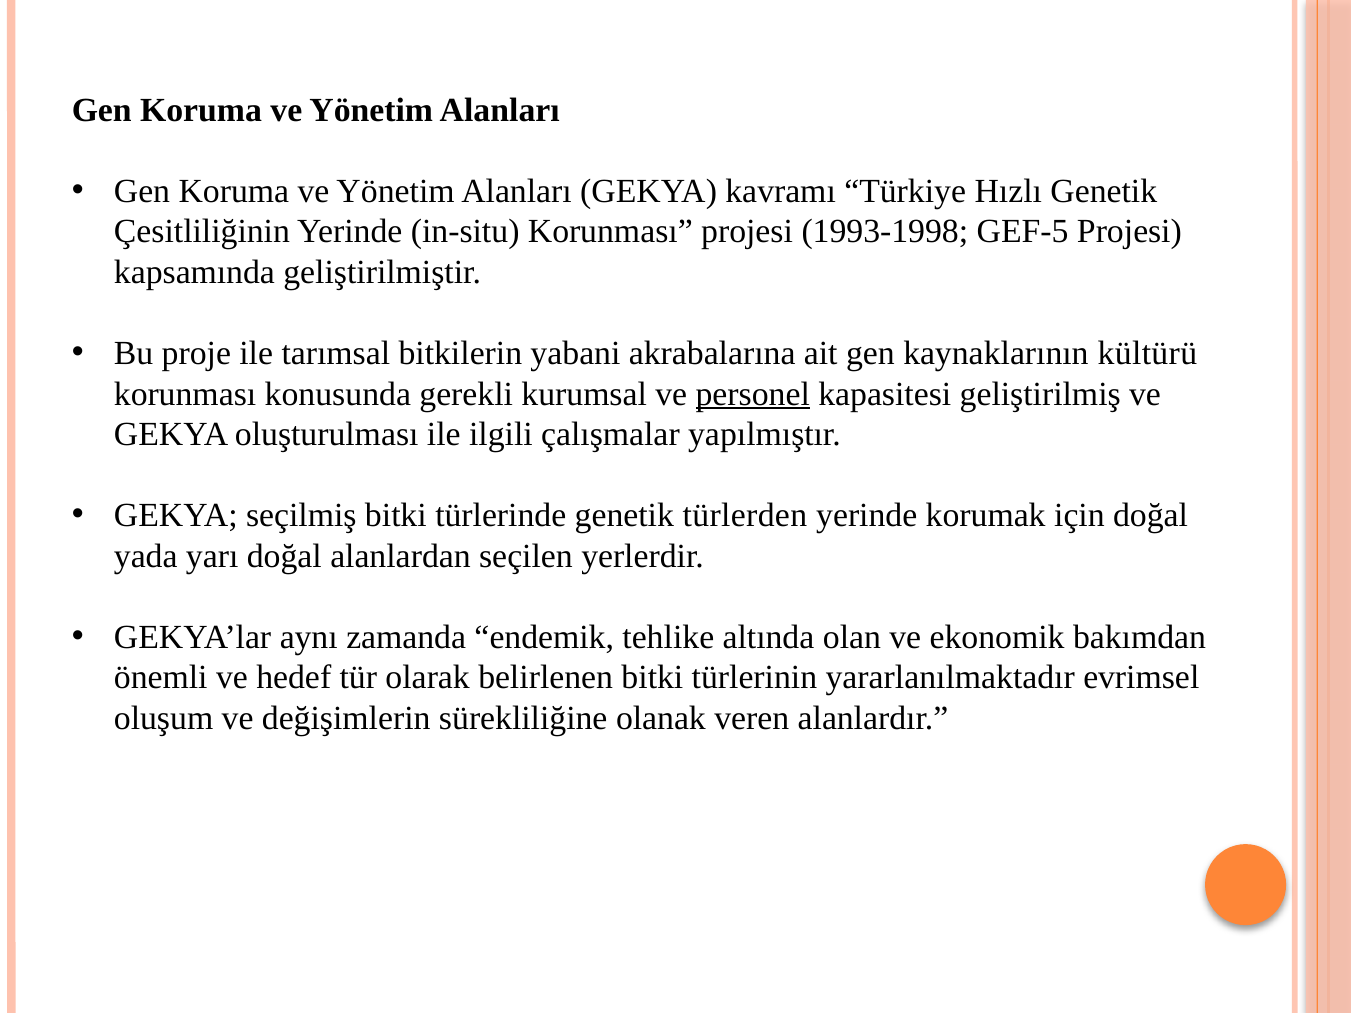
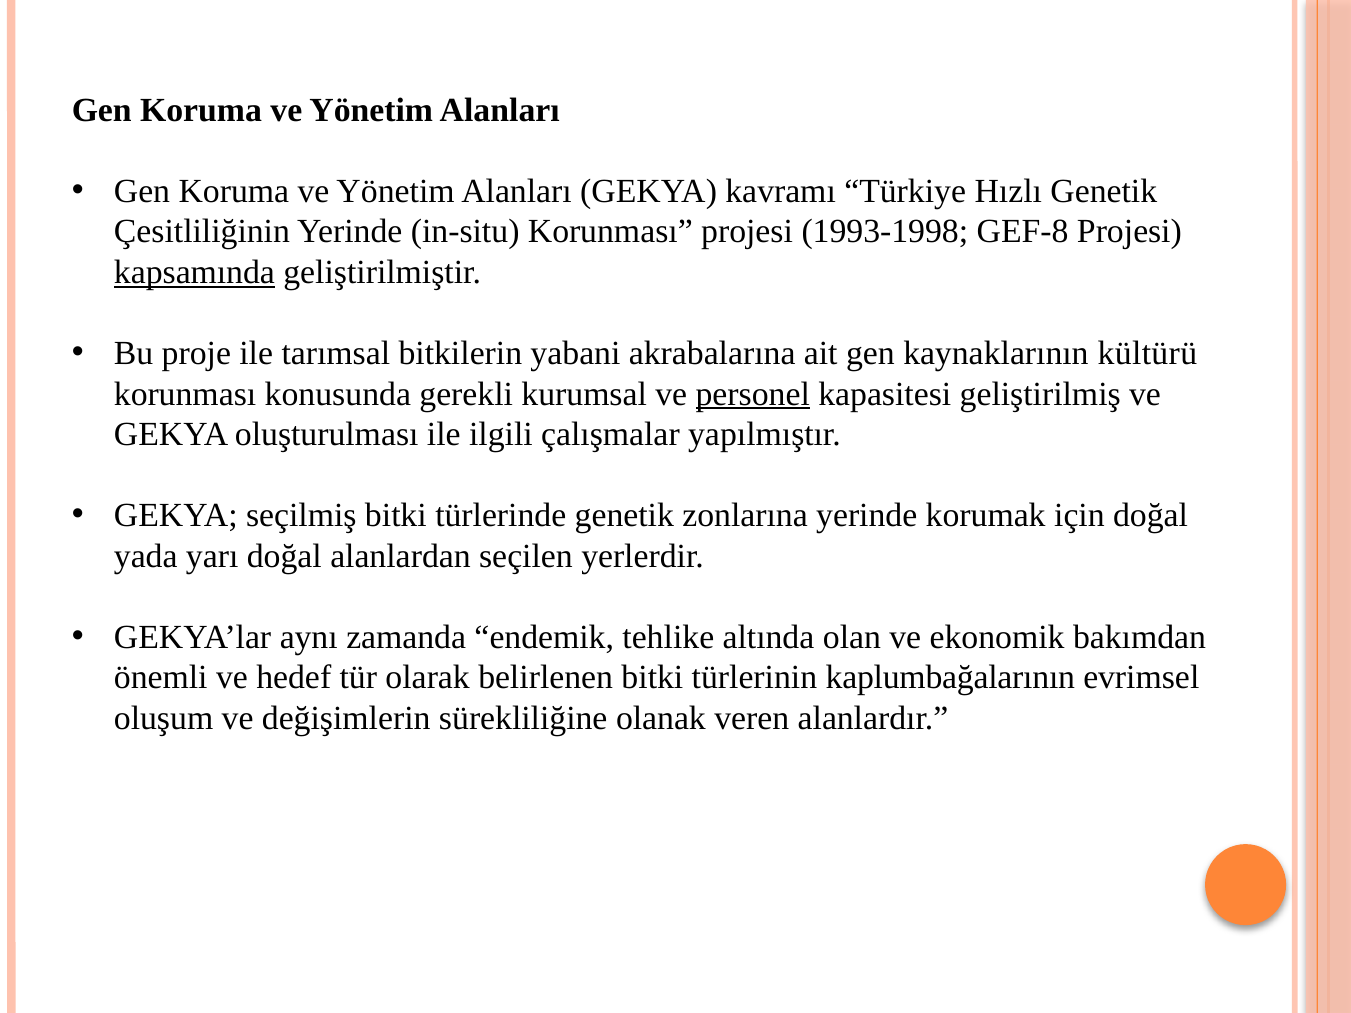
GEF-5: GEF-5 -> GEF-8 (1023, 232)
kapsamında underline: none -> present (194, 272)
türlerden: türlerden -> zonlarına (745, 516)
yararlanılmaktadır: yararlanılmaktadır -> kaplumbağalarının (950, 678)
